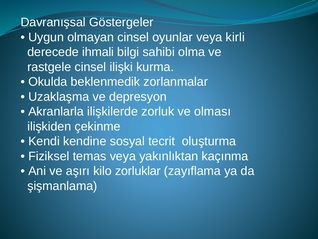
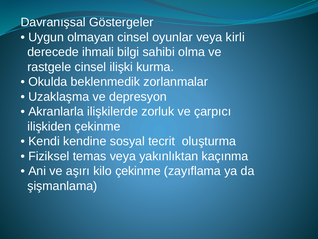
olması: olması -> çarpıcı (213, 111)
kilo zorluklar: zorluklar -> çekinme (138, 171)
